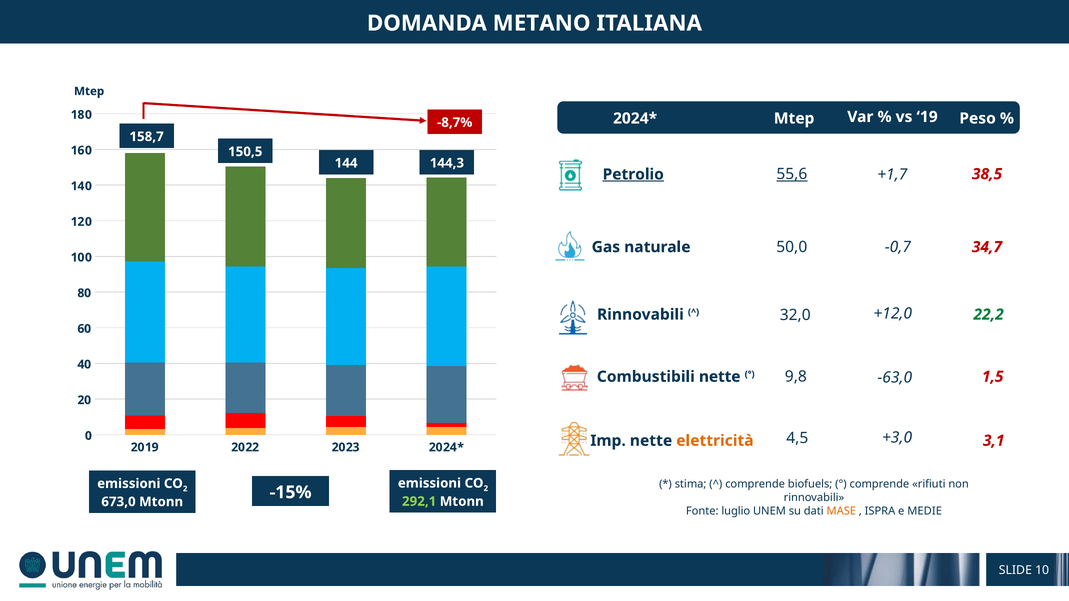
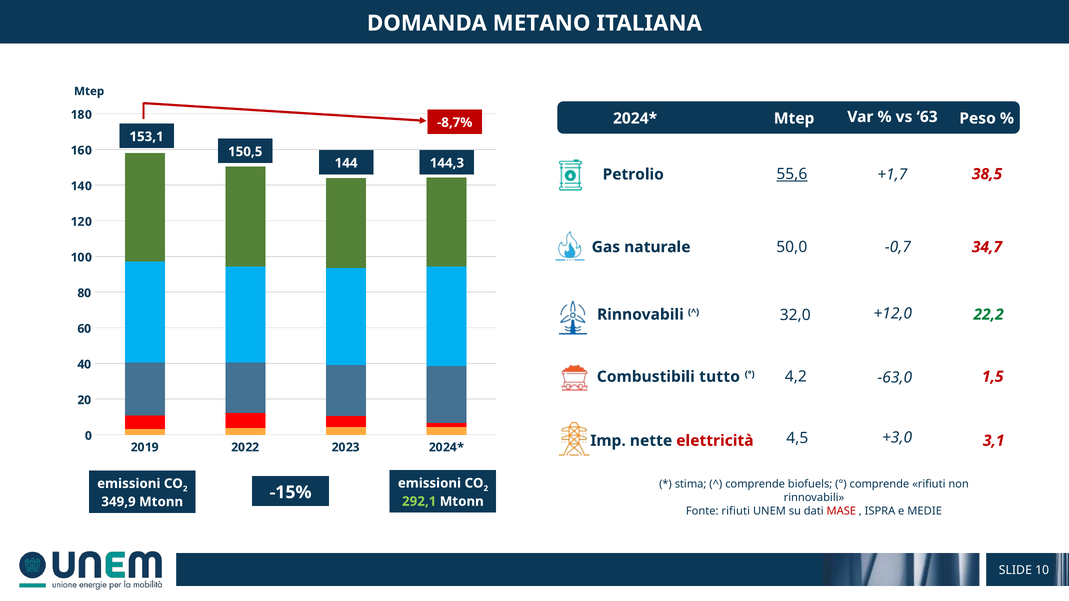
19: 19 -> 63 (927, 117)
158,7: 158,7 -> 153,1 (147, 137)
Petrolio underline: present -> none (633, 174)
9,8: 9,8 -> 4,2 (796, 377)
Combustibili nette: nette -> tutto (720, 377)
elettricità colour: orange -> red (715, 441)
673,0: 673,0 -> 349,9 (118, 502)
Fonte luglio: luglio -> rifiuti (736, 511)
MASE colour: orange -> red (841, 511)
